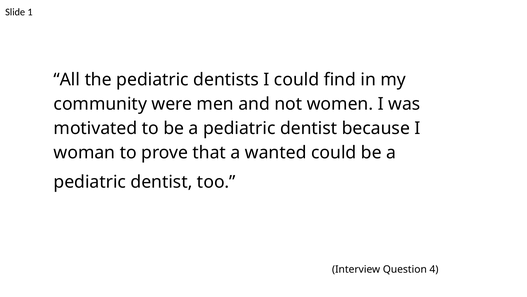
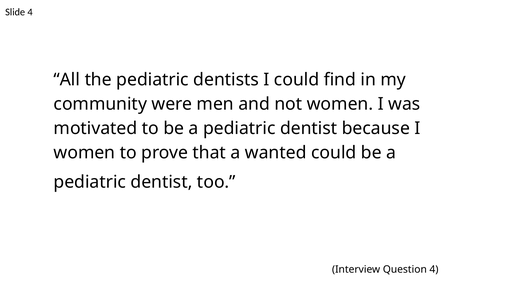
Slide 1: 1 -> 4 (30, 12)
woman: woman -> women (84, 152)
